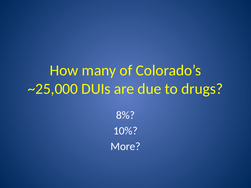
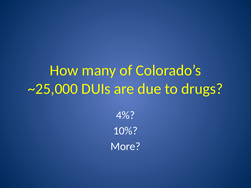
8%: 8% -> 4% (125, 115)
